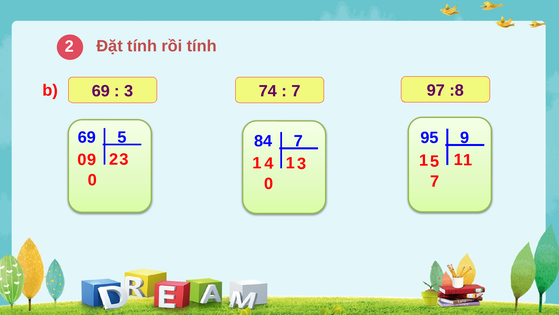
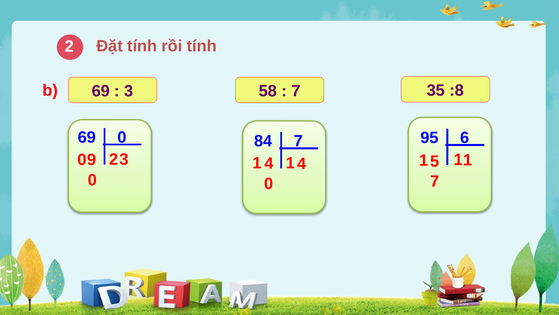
74: 74 -> 58 (268, 91)
97: 97 -> 35 (436, 90)
69 5: 5 -> 0 (122, 137)
95 9: 9 -> 6 (465, 138)
3: 3 -> 4 (302, 163)
